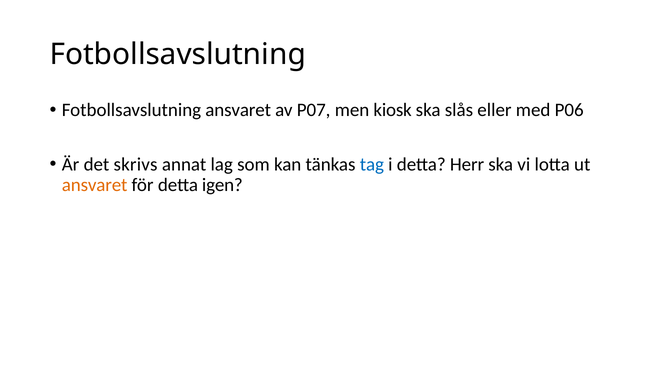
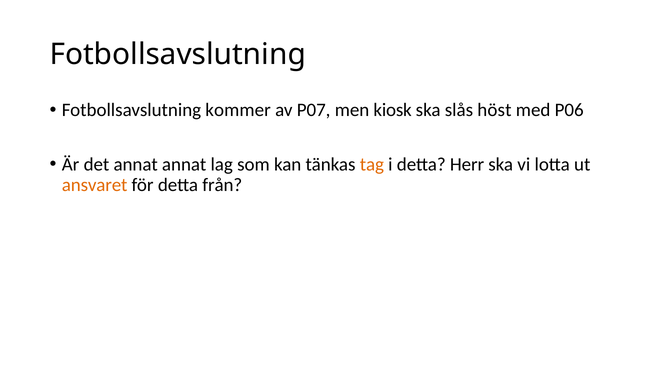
Fotbollsavslutning ansvaret: ansvaret -> kommer (238, 110)
eller: eller -> höst (494, 110)
det skrivs: skrivs -> annat (136, 165)
tag colour: blue -> orange (372, 165)
igen: igen -> från (222, 185)
